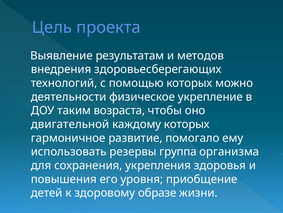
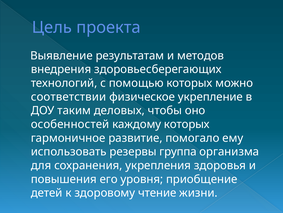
деятельности: деятельности -> соответствии (69, 97)
возраста: возраста -> деловых (119, 110)
двигательной: двигательной -> особенностей (70, 124)
образе: образе -> чтение (157, 192)
